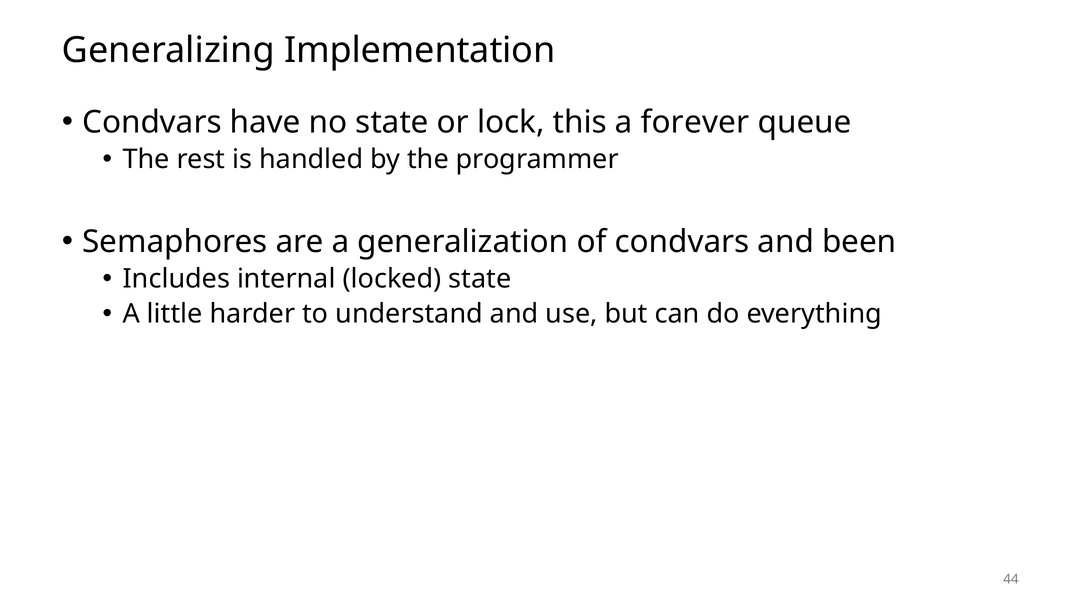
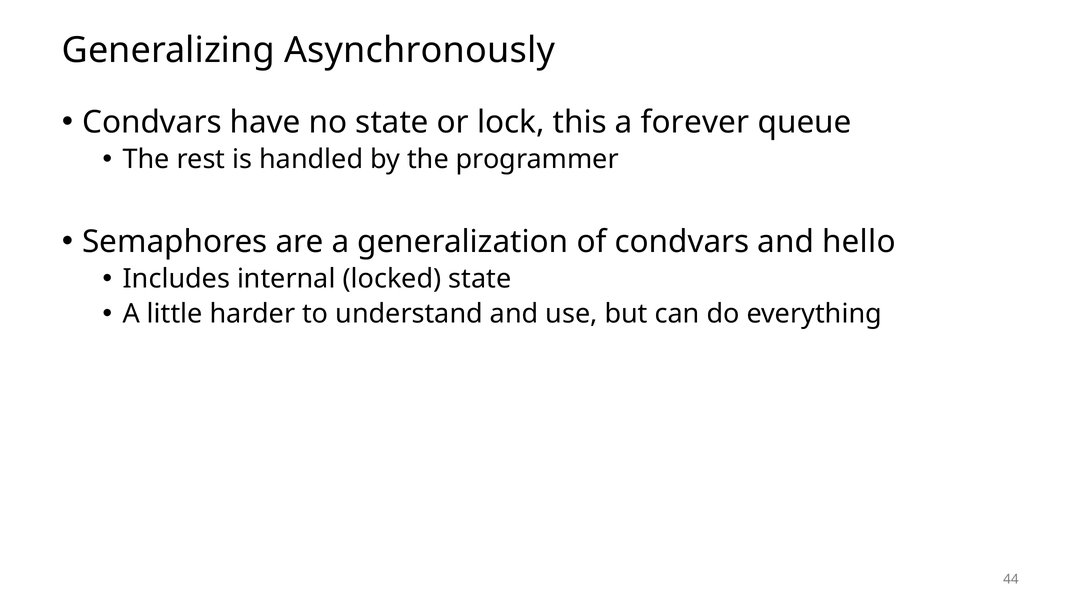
Implementation: Implementation -> Asynchronously (420, 50)
been: been -> hello (859, 242)
